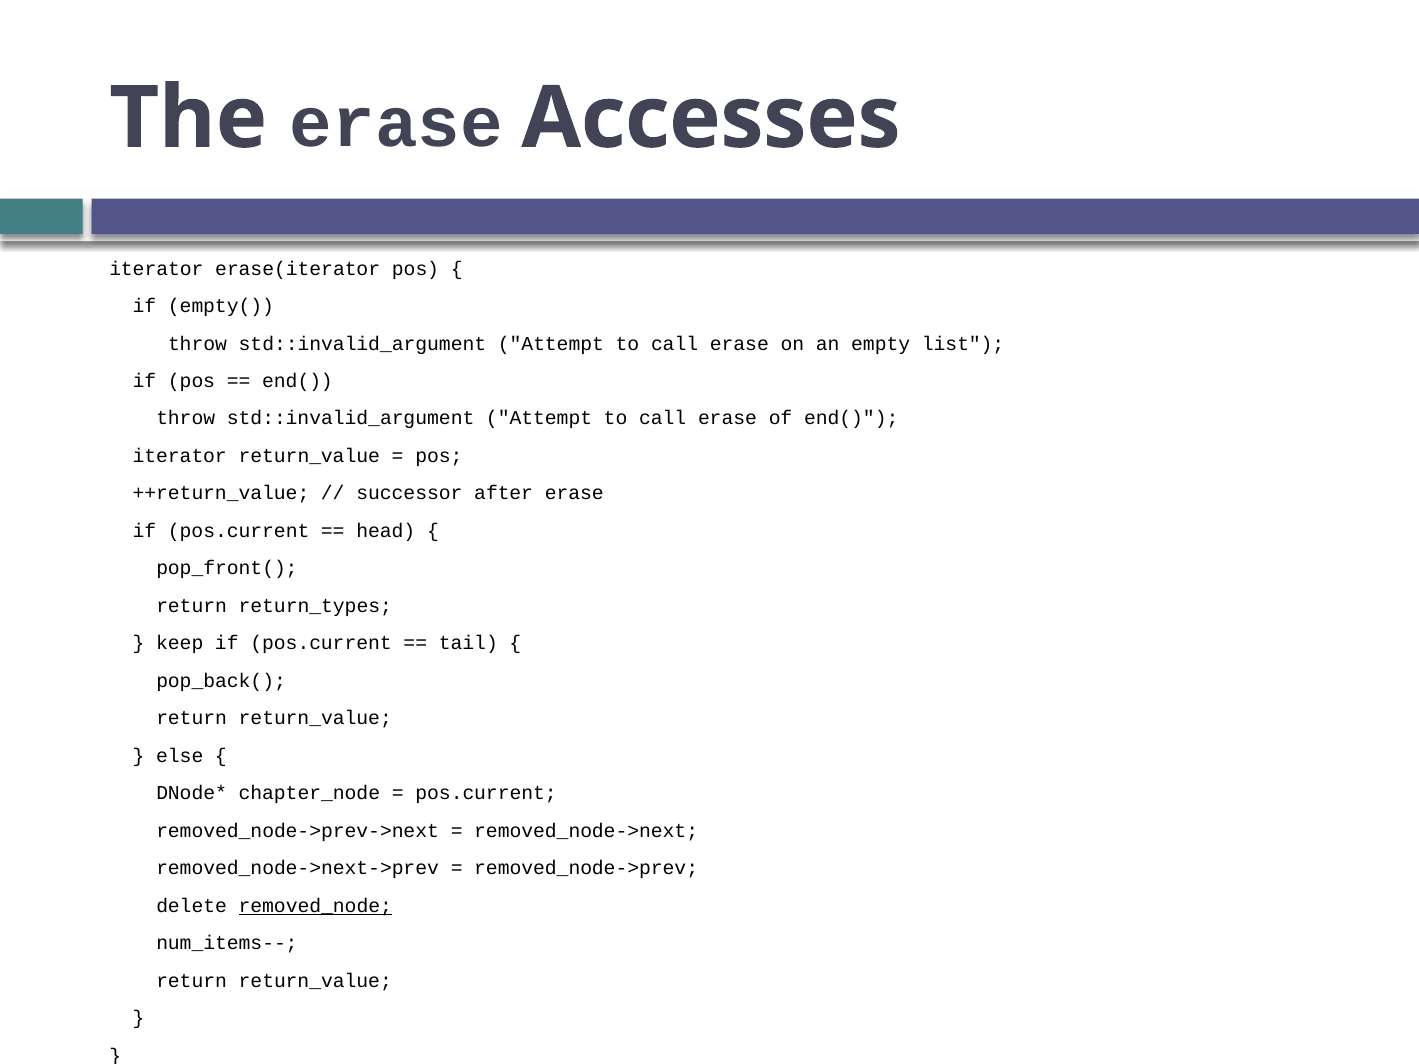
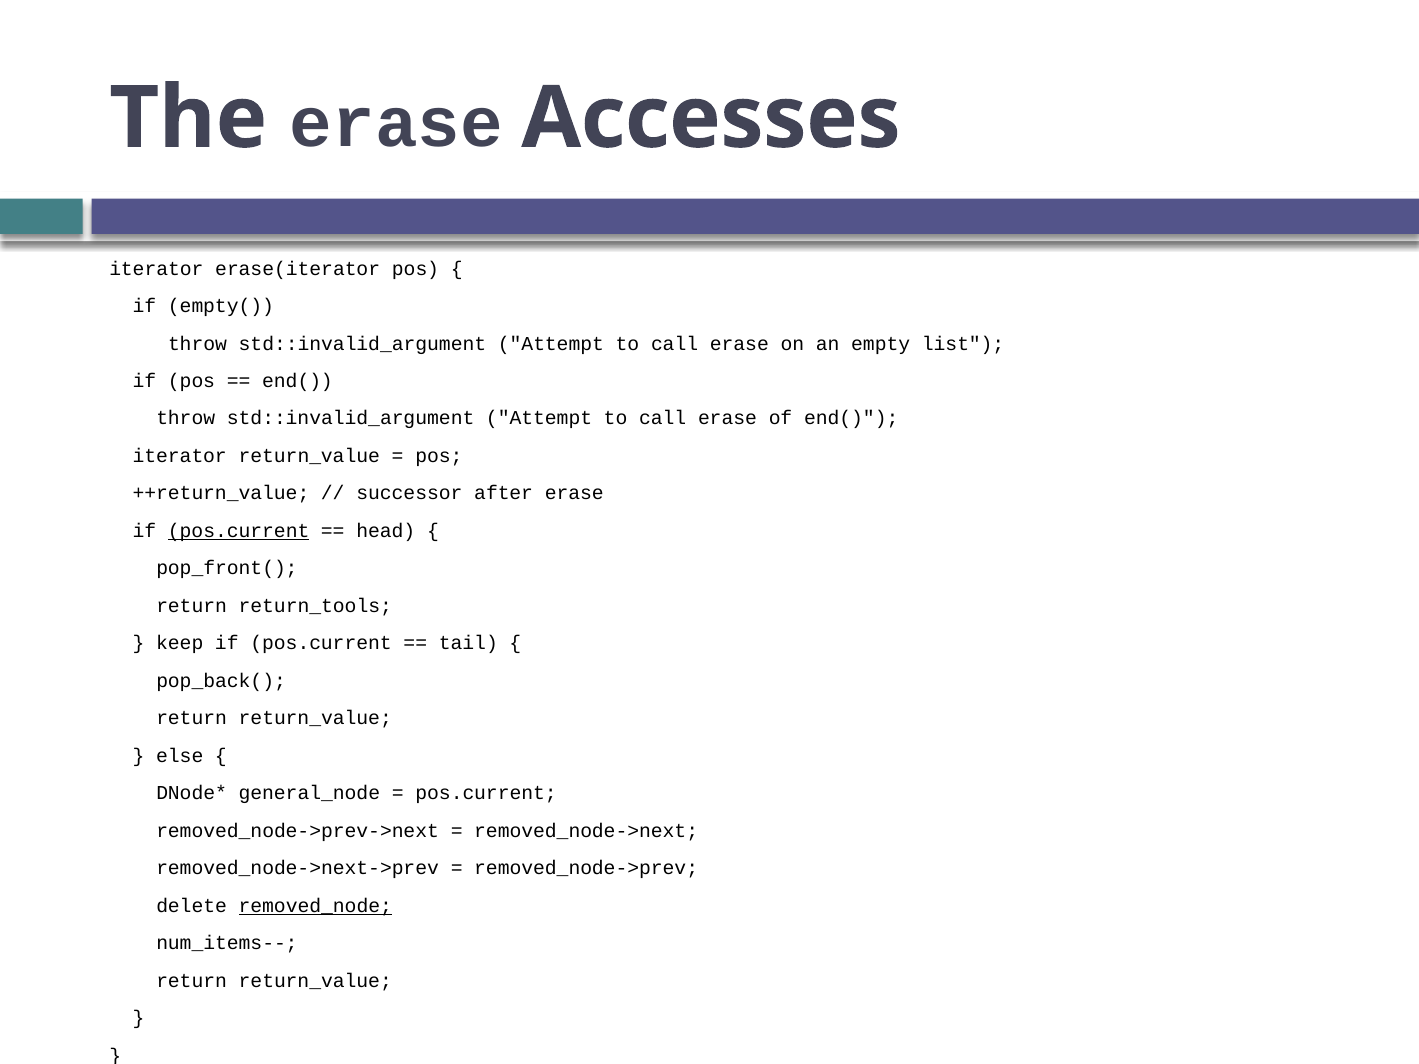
pos.current underline: none -> present (239, 531)
return_types: return_types -> return_tools (315, 606)
chapter_node: chapter_node -> general_node (309, 793)
